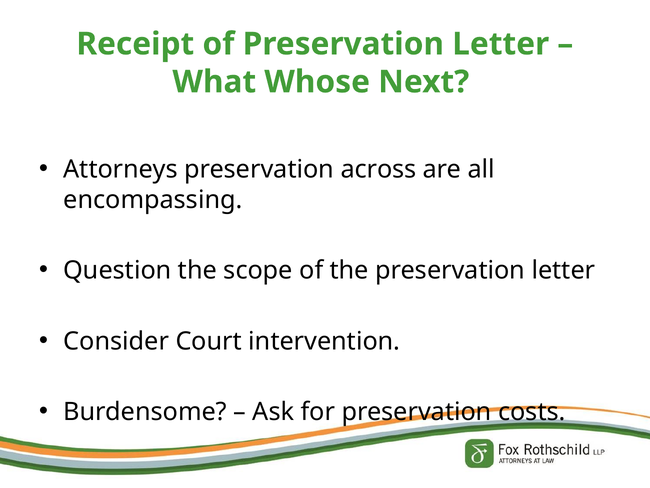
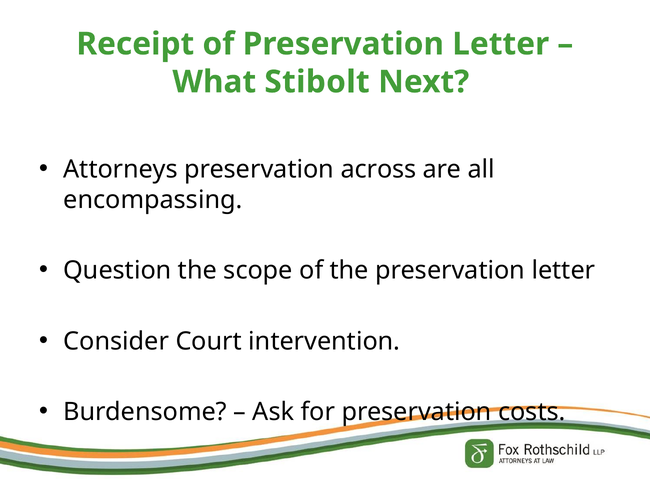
Whose: Whose -> Stibolt (317, 82)
